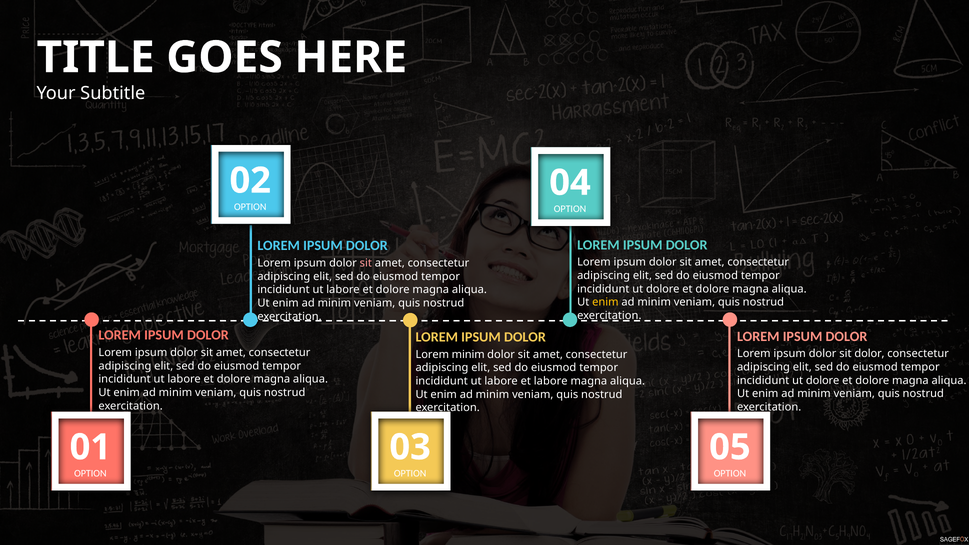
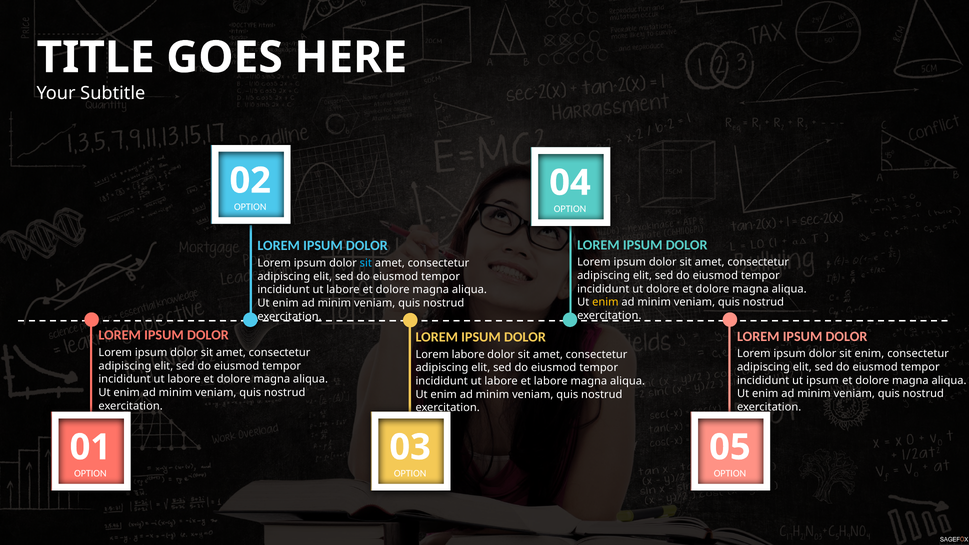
sit colour: pink -> light blue (366, 263)
sit dolor: dolor -> enim (869, 354)
Lorem minim: minim -> labore (468, 354)
dolore: dolore -> ipsum (823, 380)
